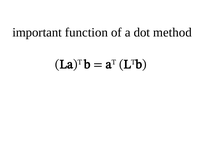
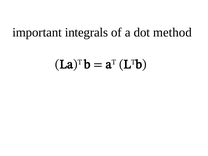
function: function -> integrals (86, 32)
